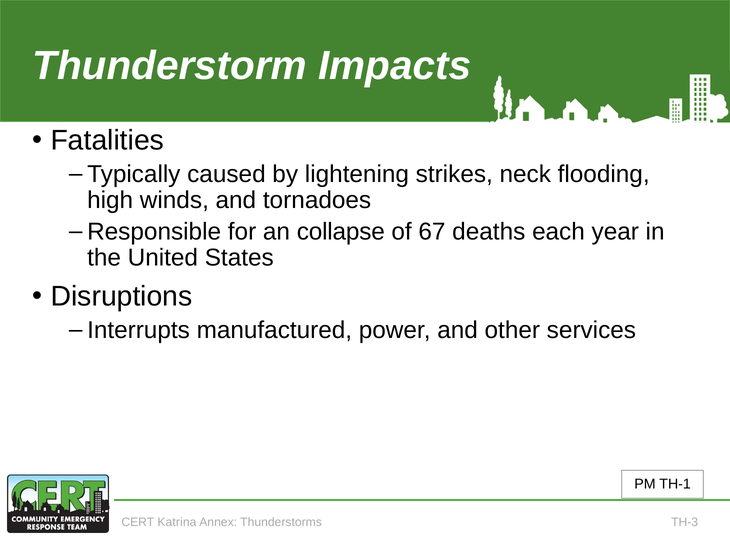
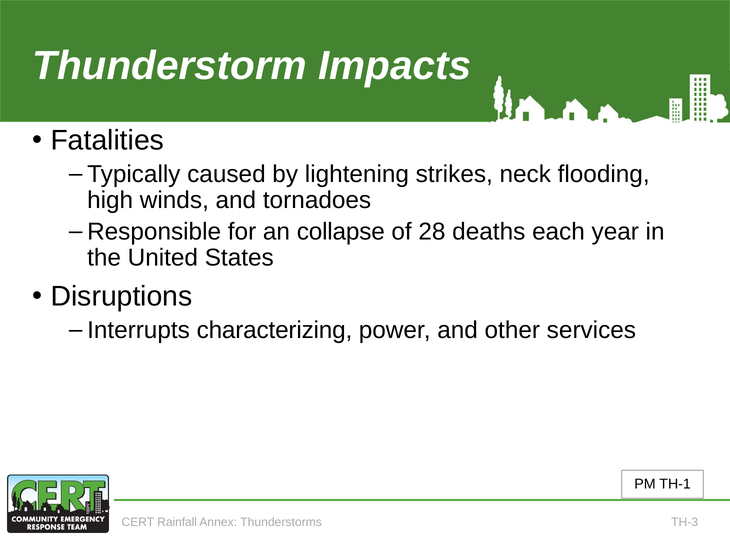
67: 67 -> 28 (432, 231)
manufactured: manufactured -> characterizing (274, 330)
Katrina: Katrina -> Rainfall (177, 522)
